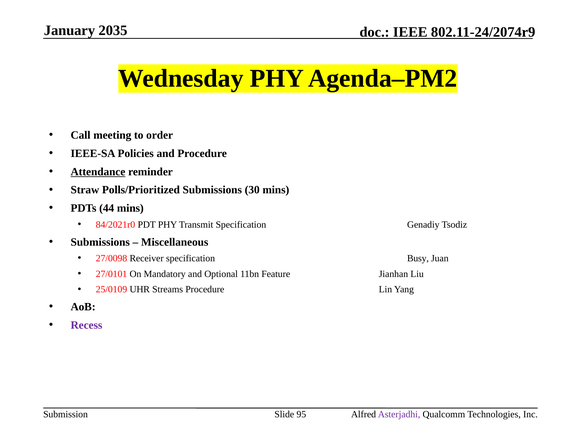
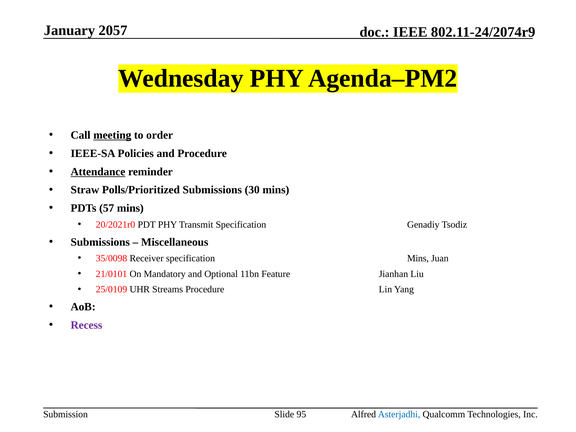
2035: 2035 -> 2057 (113, 31)
meeting underline: none -> present (112, 135)
44: 44 -> 57 (107, 208)
84/2021r0: 84/2021r0 -> 20/2021r0 (116, 225)
27/0098: 27/0098 -> 35/0098 (111, 258)
specification Busy: Busy -> Mins (418, 258)
27/0101: 27/0101 -> 21/0101 (111, 274)
Asterjadhi colour: purple -> blue (399, 414)
